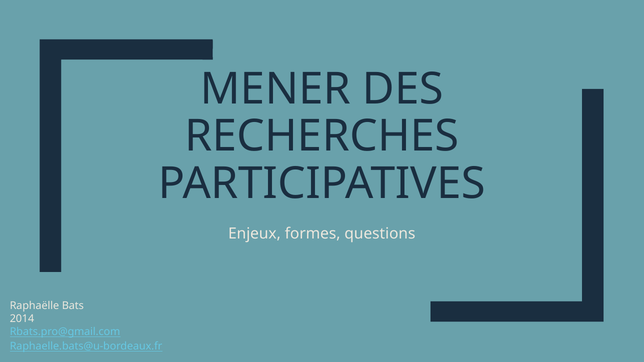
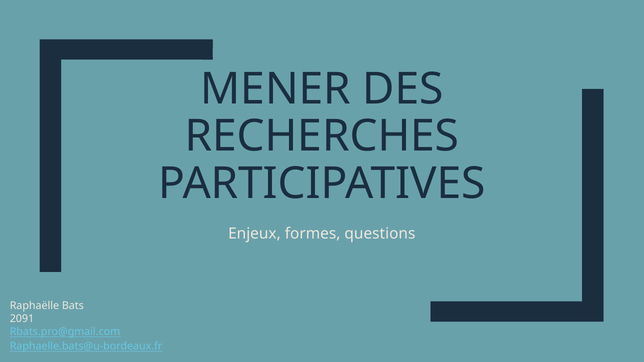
2014: 2014 -> 2091 (22, 319)
